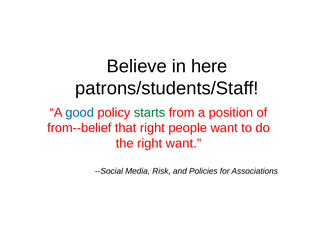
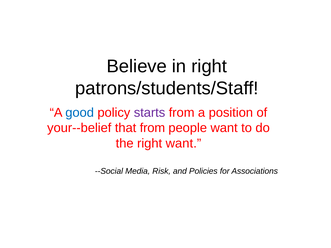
in here: here -> right (209, 66)
starts colour: green -> purple (150, 113)
from--belief: from--belief -> your--belief (79, 128)
that right: right -> from (152, 128)
